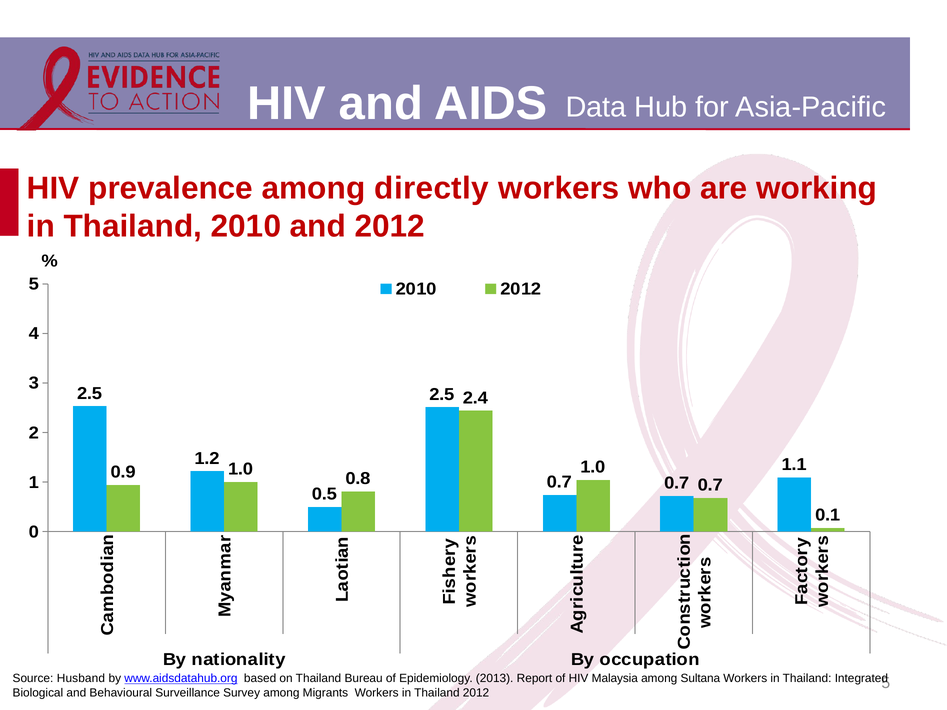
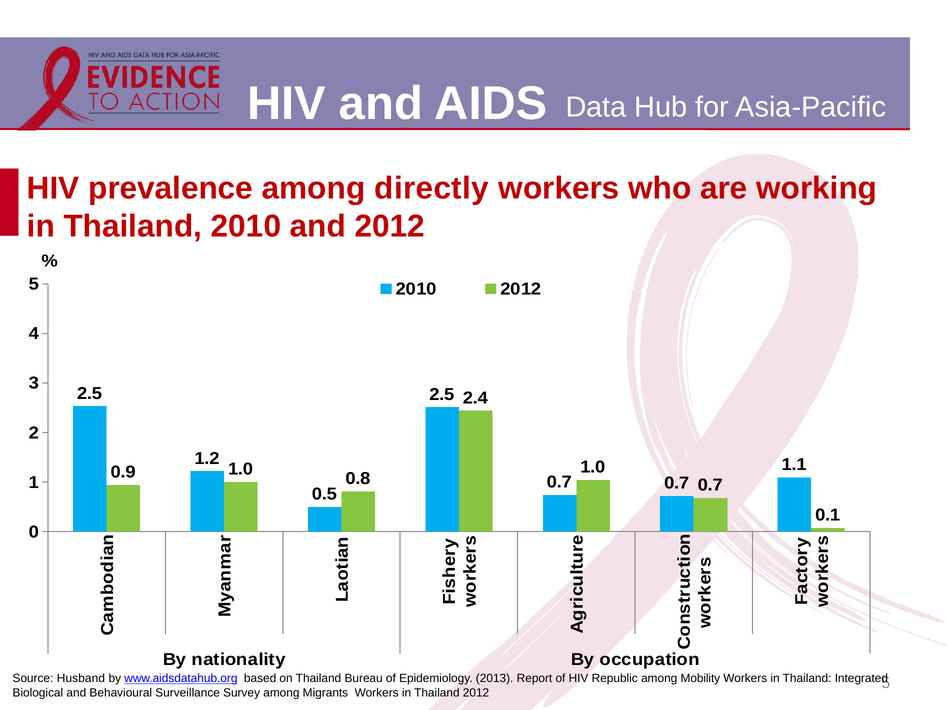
Malaysia: Malaysia -> Republic (615, 679)
Sultana: Sultana -> Mobility (700, 679)
